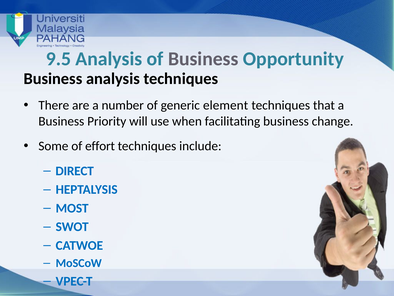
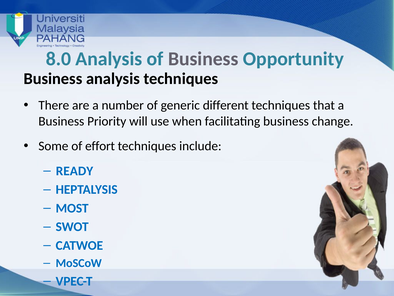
9.5: 9.5 -> 8.0 (58, 59)
element: element -> different (226, 105)
DIRECT: DIRECT -> READY (74, 171)
